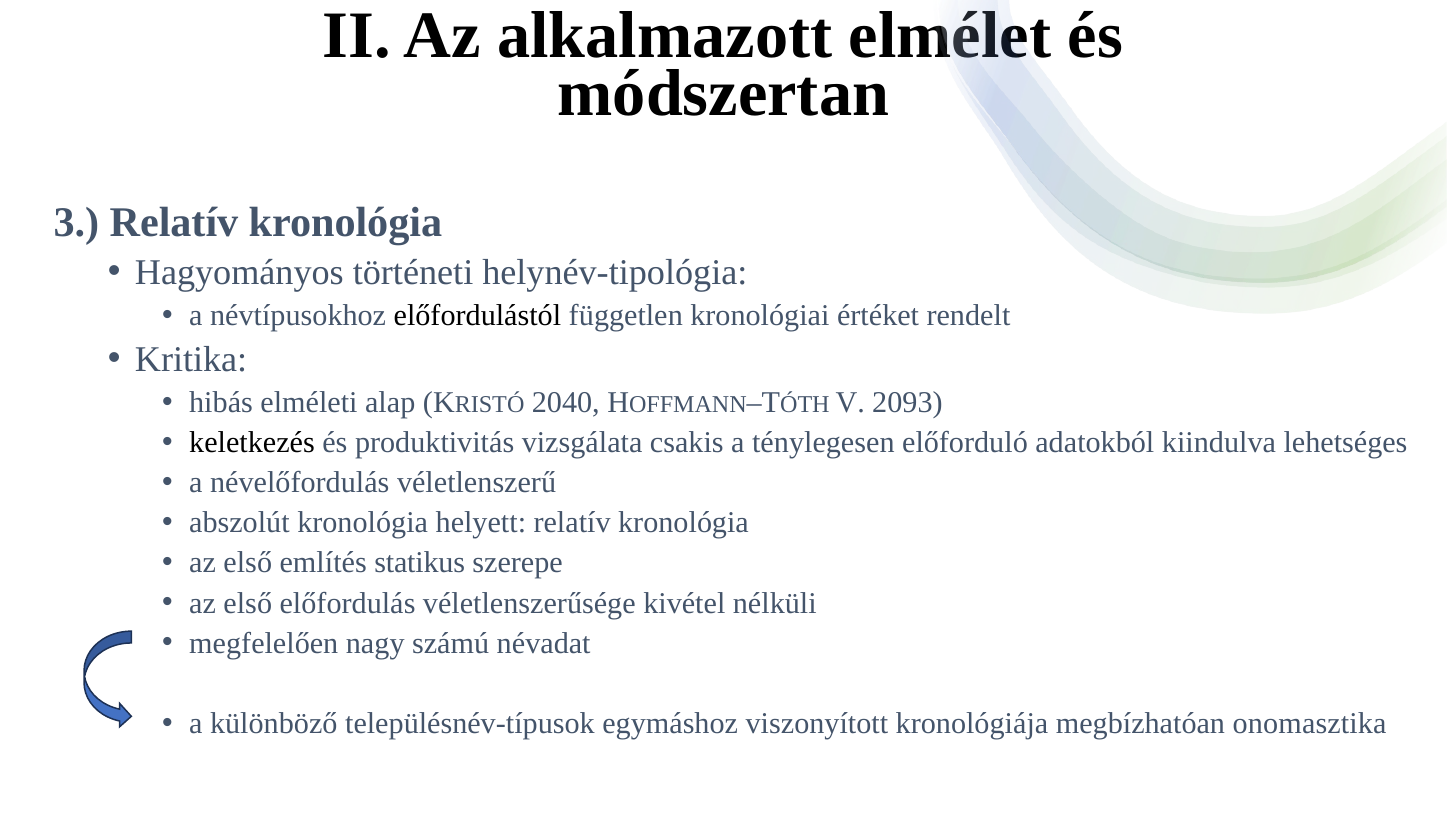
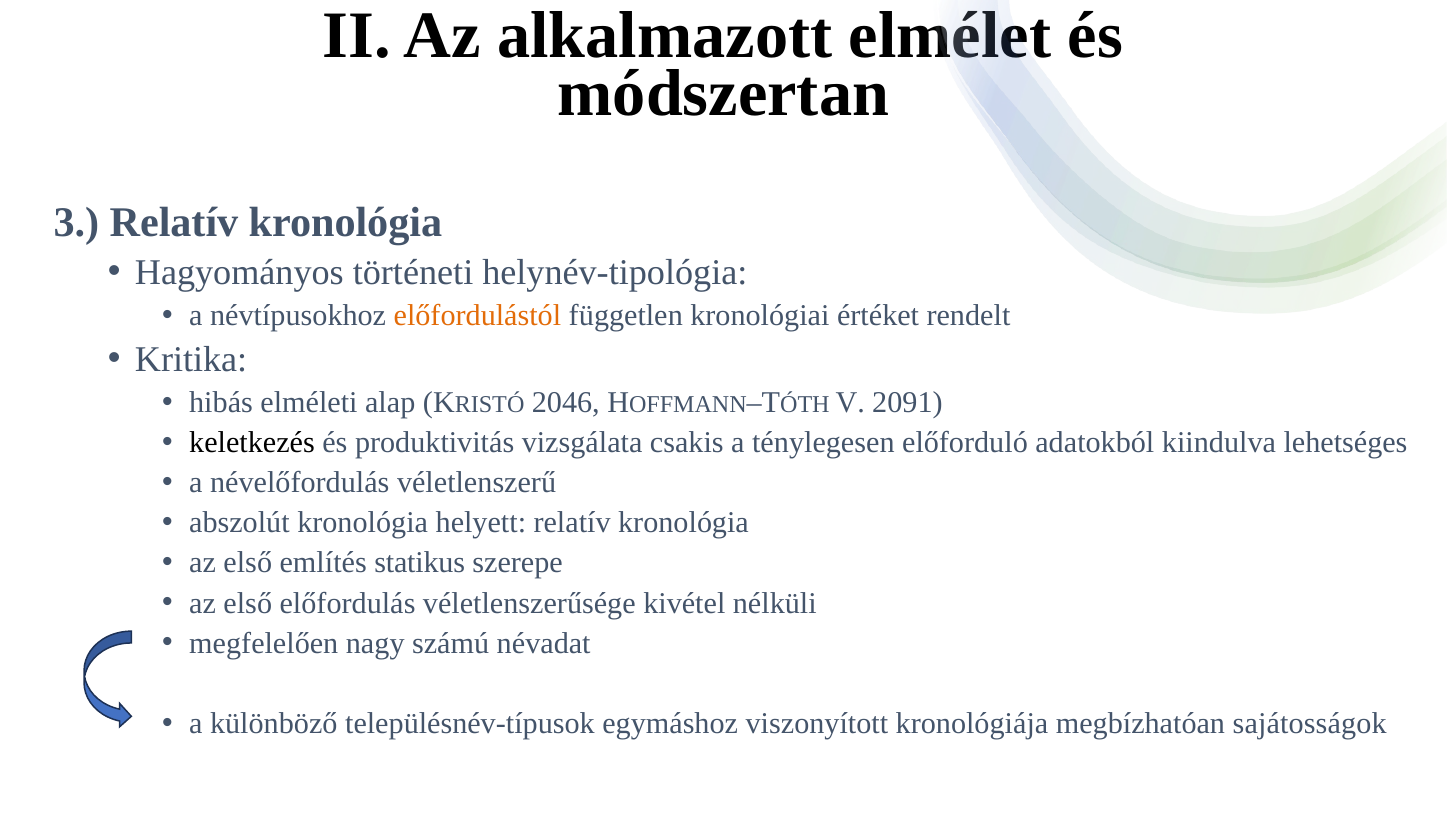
előfordulástól colour: black -> orange (477, 316)
2040: 2040 -> 2046 (566, 402)
2093: 2093 -> 2091 (907, 402)
onomasztika: onomasztika -> sajátosságok (1310, 723)
